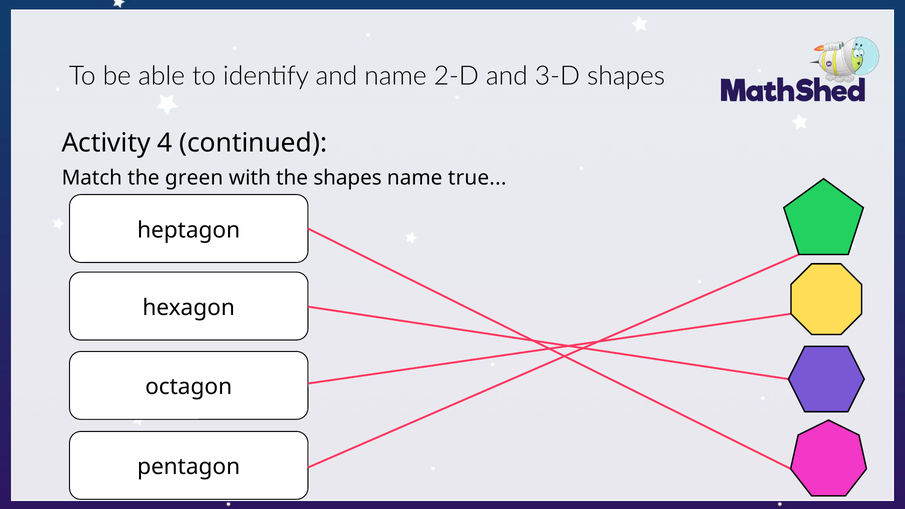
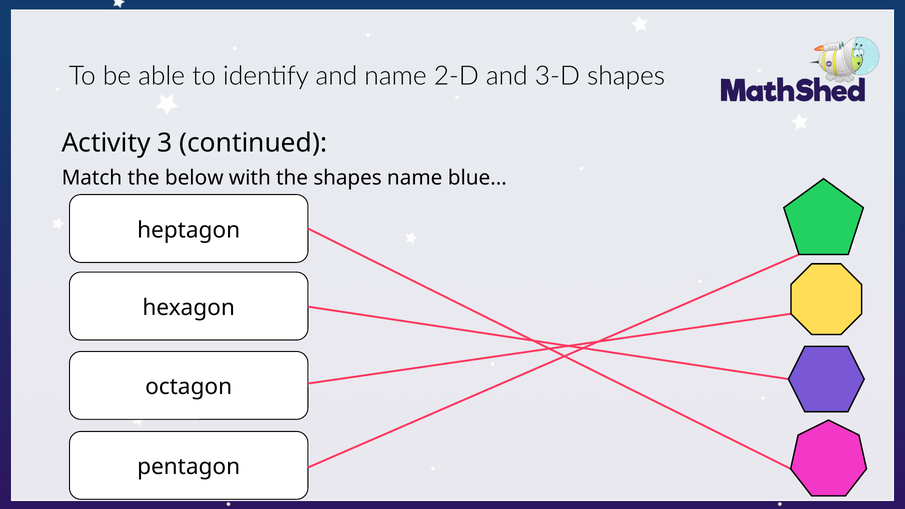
4: 4 -> 3 (165, 143)
green: green -> below (194, 178)
true: true -> blue (477, 178)
